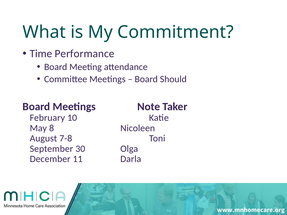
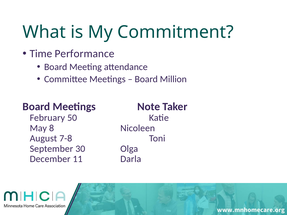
Should: Should -> Million (173, 79)
10: 10 -> 50 (72, 118)
